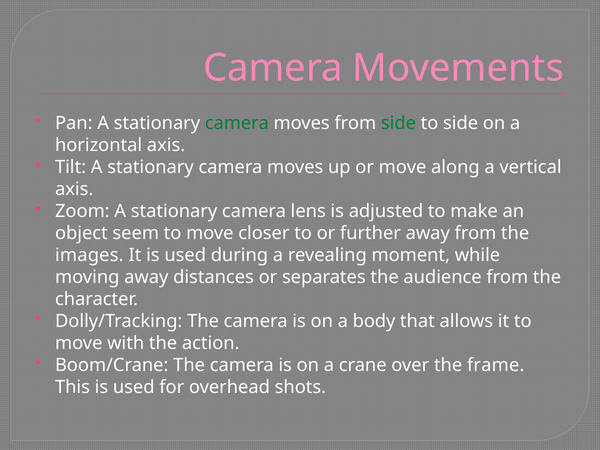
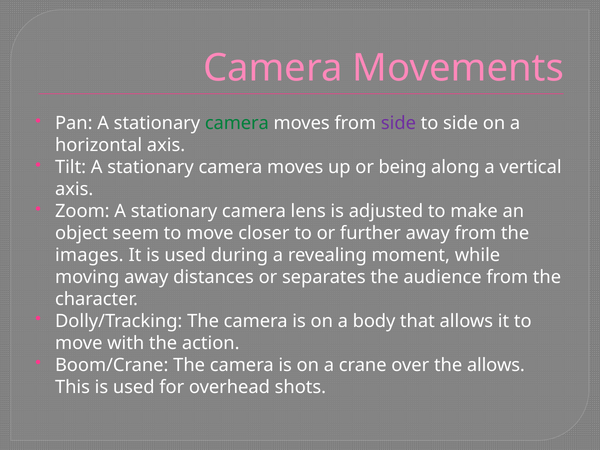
side colour: green -> purple (398, 123)
or move: move -> being (403, 167)
the frame: frame -> allows (496, 365)
